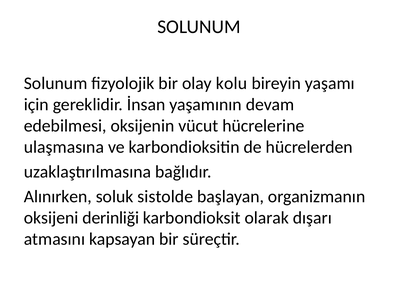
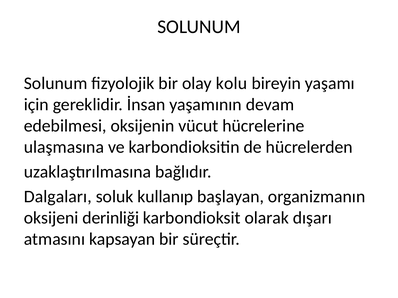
Alınırken: Alınırken -> Dalgaları (58, 197)
sistolde: sistolde -> kullanıp (165, 197)
